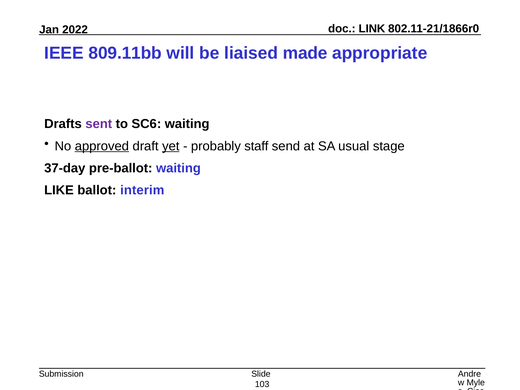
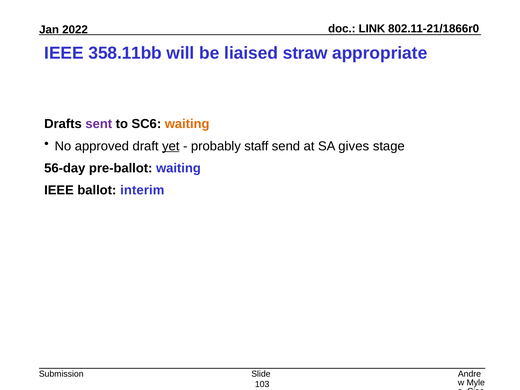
809.11bb: 809.11bb -> 358.11bb (125, 53)
made: made -> straw (305, 53)
waiting colour: black -> orange (187, 124)
approved underline: present -> none (102, 146)
usual: usual -> gives (354, 146)
37-day: 37-day -> 56-day (65, 168)
LIKE: LIKE -> IEEE (59, 190)
